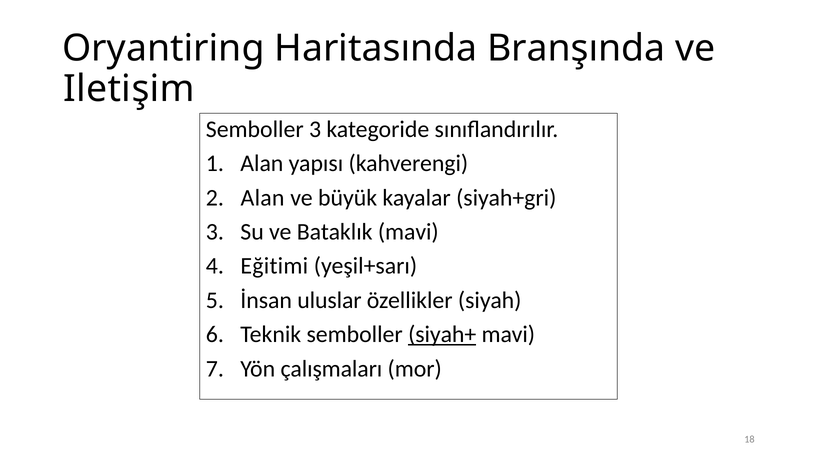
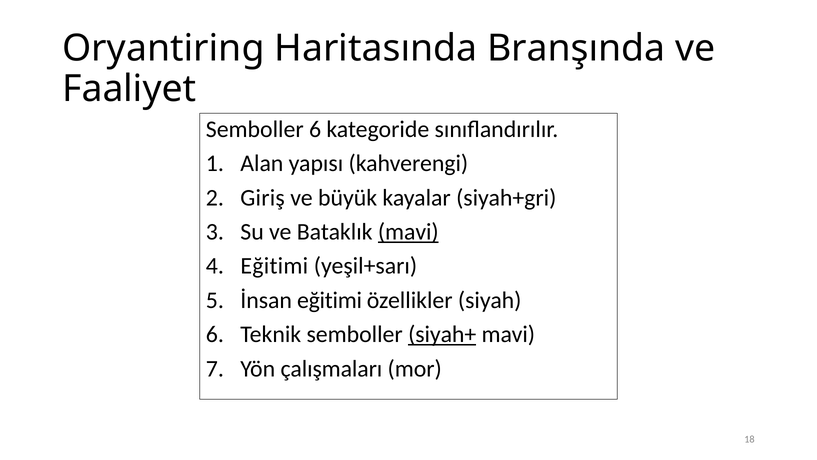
Iletişim: Iletişim -> Faaliyet (129, 89)
Semboller 3: 3 -> 6 (315, 129)
Alan: Alan -> Giriş (263, 197)
mavi underline: none -> present (408, 232)
İnsan uluslar: uluslar -> eğitimi (330, 300)
